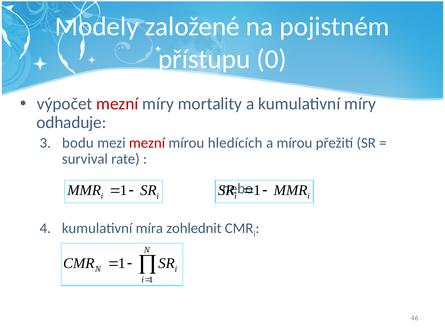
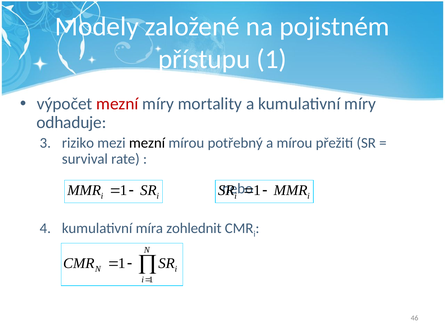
přístupu 0: 0 -> 1 (272, 59)
bodu: bodu -> riziko (78, 143)
mezní colour: red -> black (147, 143)
hledících: hledících -> potřebný (235, 143)
